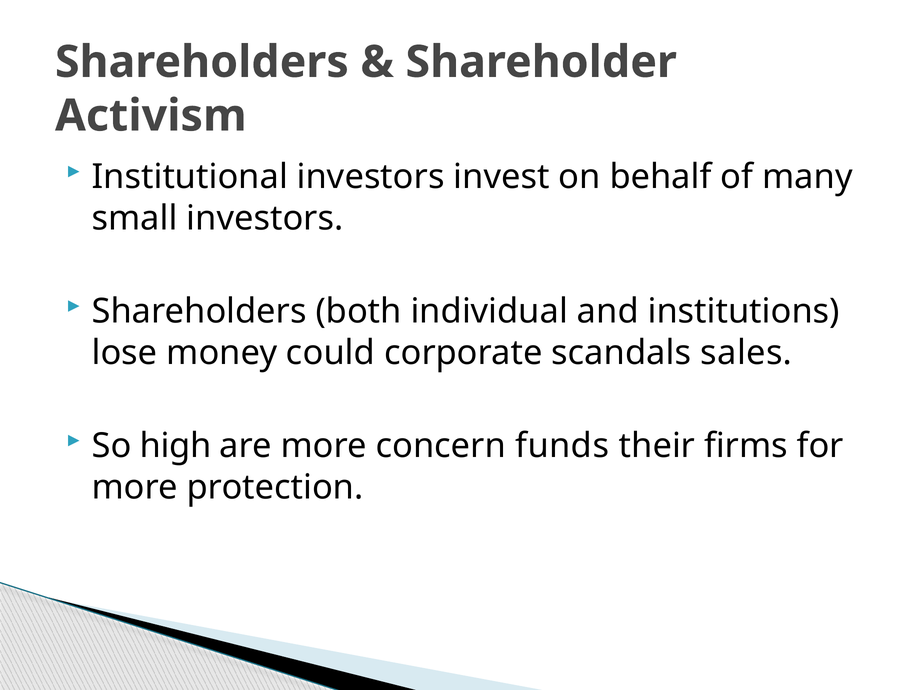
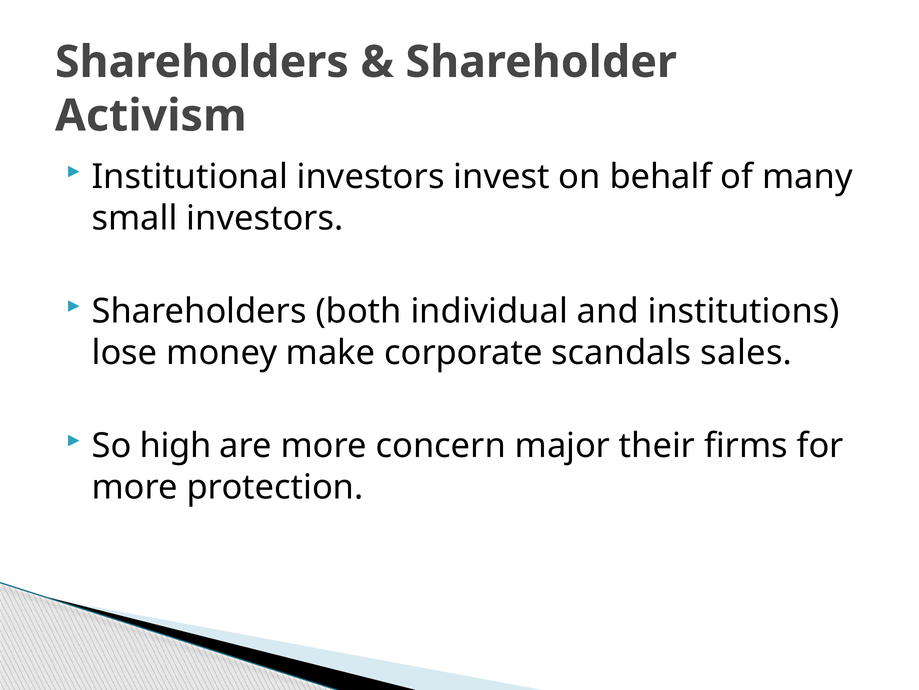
could: could -> make (331, 352)
funds: funds -> major (562, 445)
